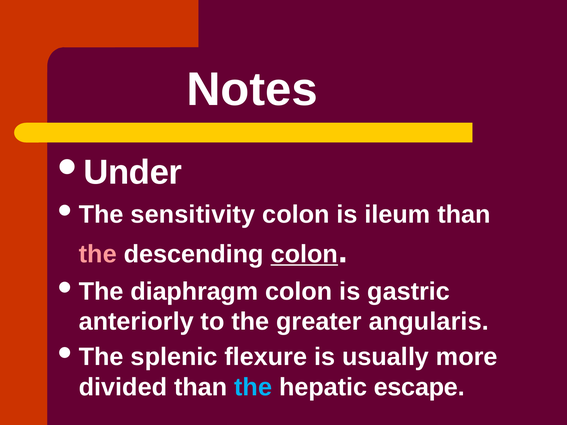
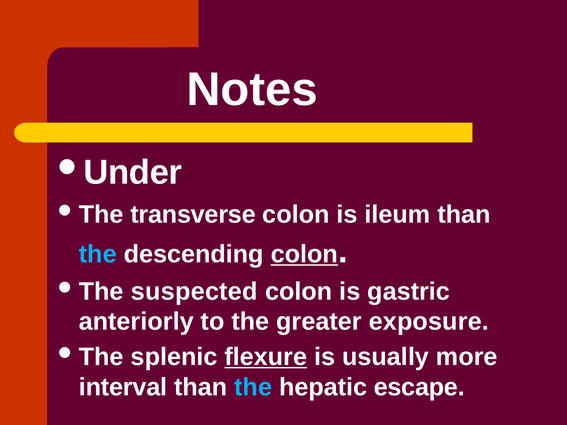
sensitivity: sensitivity -> transverse (193, 215)
the colour: pink -> light blue (98, 254)
diaphragm: diaphragm -> suspected (194, 292)
angularis: angularis -> exposure (429, 322)
flexure underline: none -> present (266, 357)
divided: divided -> interval (123, 387)
